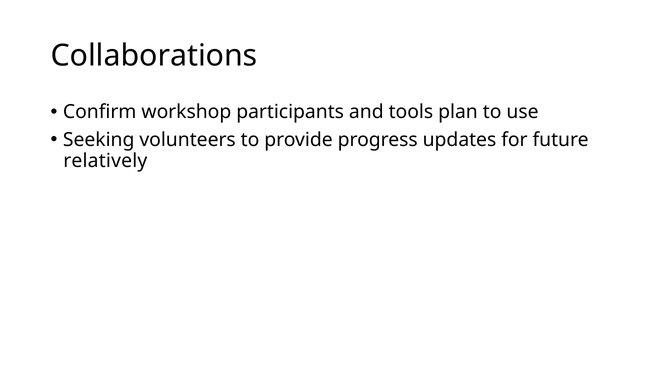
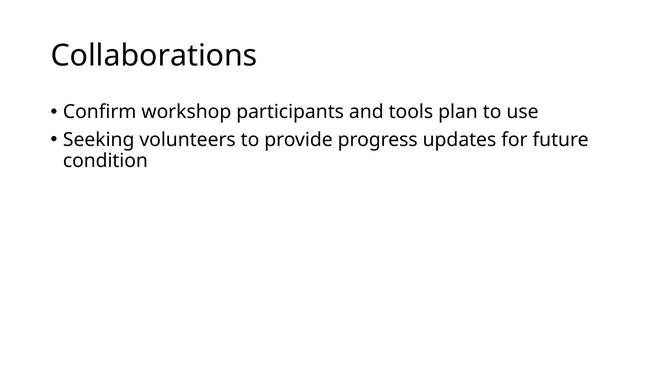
relatively: relatively -> condition (105, 161)
